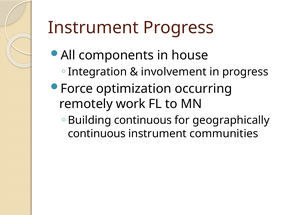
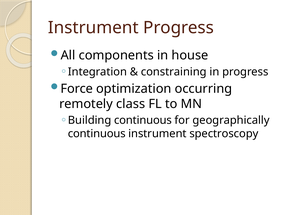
involvement: involvement -> constraining (174, 72)
work: work -> class (131, 104)
communities: communities -> spectroscopy (224, 134)
